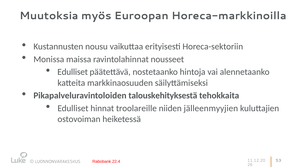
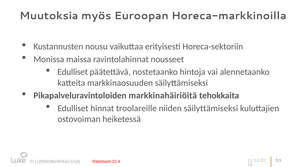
talouskehityksestä: talouskehityksestä -> markkinahäiriöitä (163, 95)
niiden jälleenmyyjien: jälleenmyyjien -> säilyttämiseksi (211, 108)
